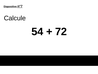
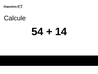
72: 72 -> 14 (61, 31)
